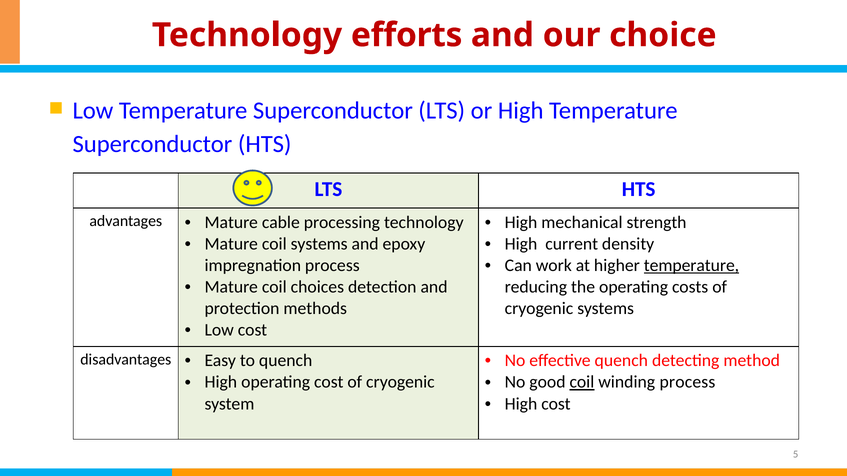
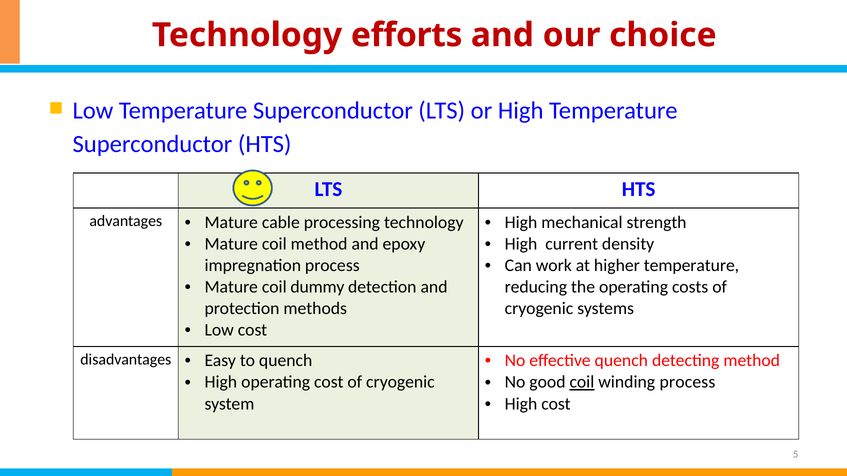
coil systems: systems -> method (319, 244)
temperature underline: present -> none (691, 266)
choices: choices -> dummy (317, 287)
